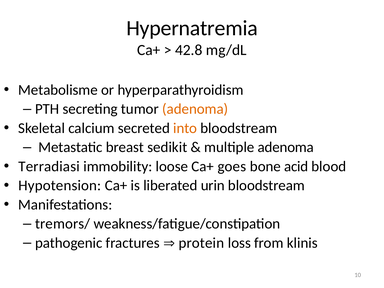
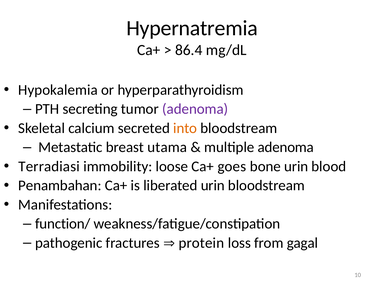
42.8: 42.8 -> 86.4 (189, 50)
Metabolisme: Metabolisme -> Hypokalemia (58, 90)
adenoma colour: orange -> purple (195, 109)
sedikit: sedikit -> utama (167, 147)
bone acid: acid -> urin (296, 166)
Hypotension: Hypotension -> Penambahan (60, 186)
tremors/: tremors/ -> function/ (63, 224)
klinis: klinis -> gagal (302, 243)
